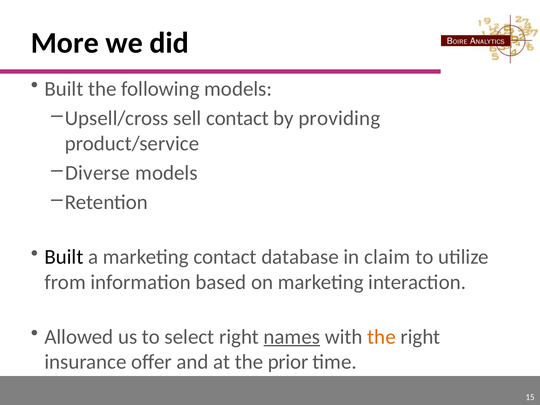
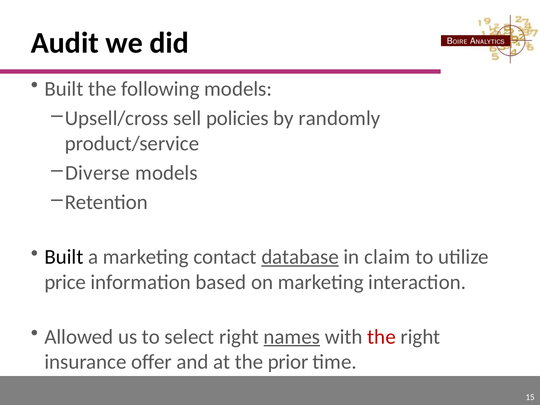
More: More -> Audit (65, 43)
sell contact: contact -> policies (237, 118)
providing: providing -> randomly (339, 118)
database underline: none -> present (300, 257)
from: from -> price (65, 282)
the colour: orange -> red (382, 337)
